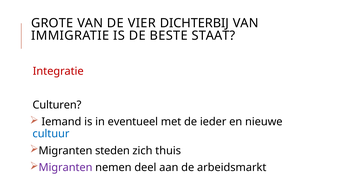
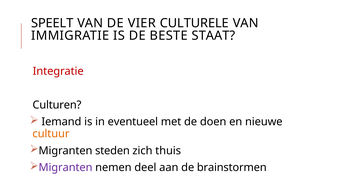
GROTE: GROTE -> SPEELT (52, 23)
DICHTERBIJ: DICHTERBIJ -> CULTURELE (194, 23)
ieder: ieder -> doen (213, 122)
cultuur colour: blue -> orange (51, 134)
arbeidsmarkt: arbeidsmarkt -> brainstormen (232, 167)
